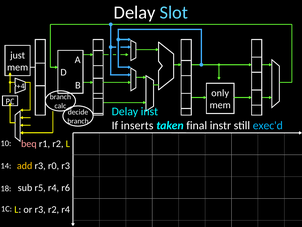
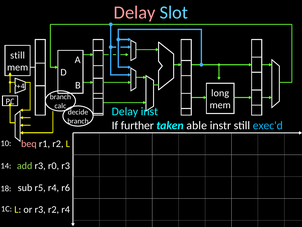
Delay colour: white -> pink (135, 13)
just: just -> still (18, 55)
only: only -> long (220, 93)
inserts: inserts -> further (137, 125)
final: final -> able (197, 125)
add colour: yellow -> light green (25, 165)
